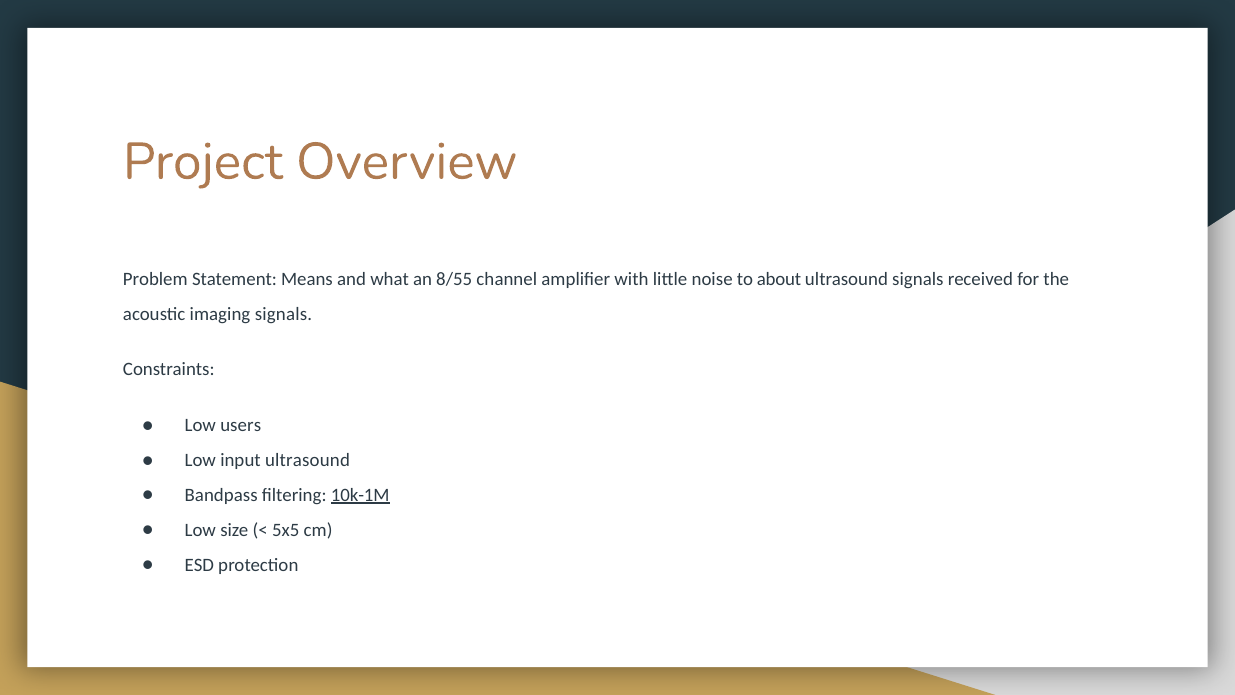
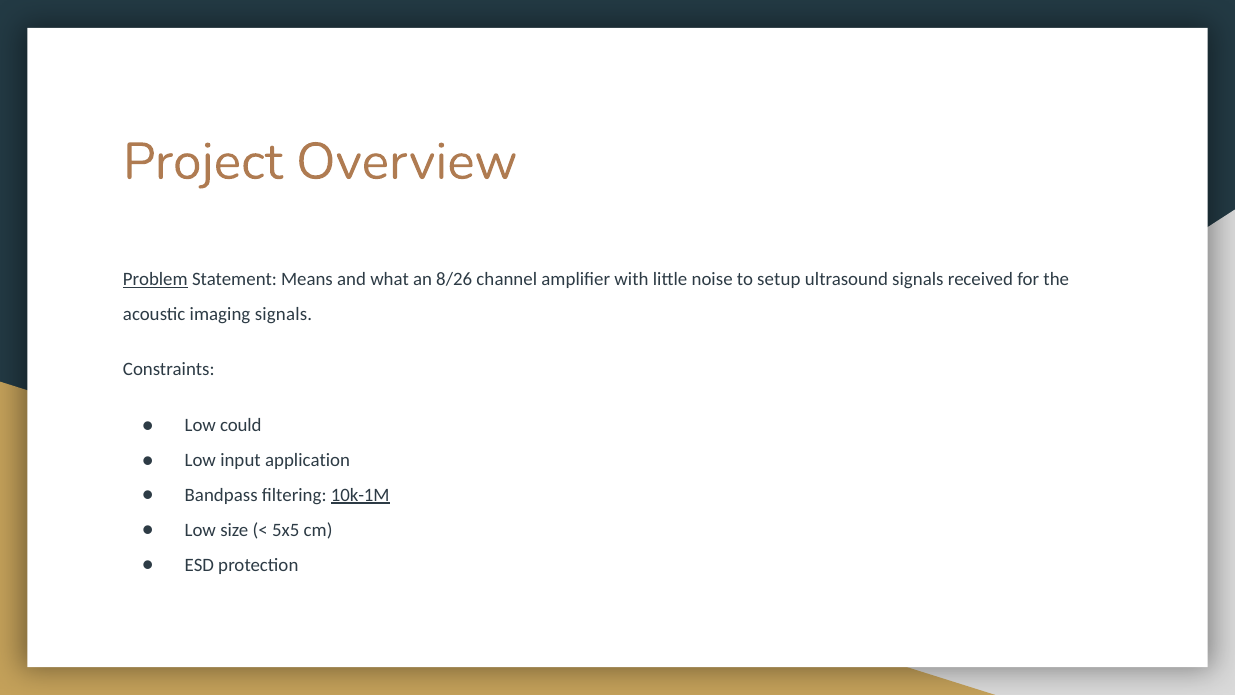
Problem underline: none -> present (155, 279)
8/55: 8/55 -> 8/26 (454, 279)
about: about -> setup (779, 279)
users: users -> could (241, 425)
input ultrasound: ultrasound -> application (308, 460)
